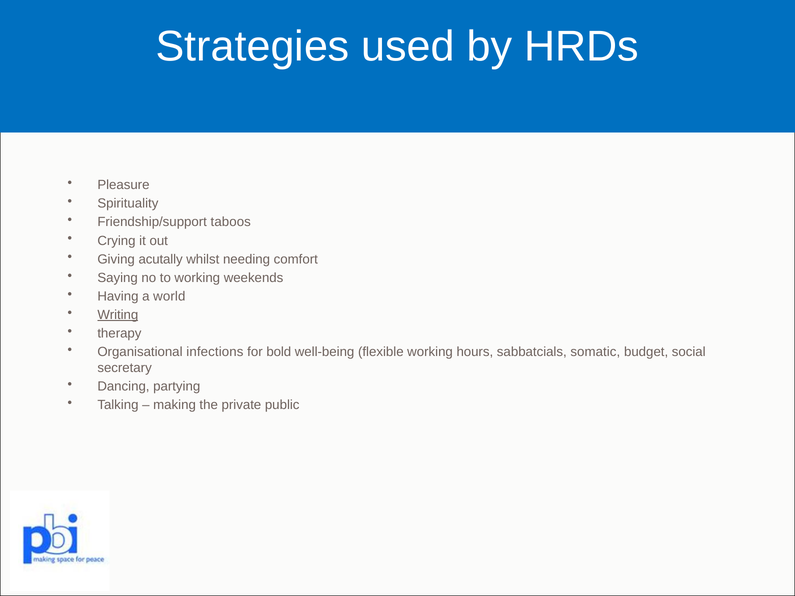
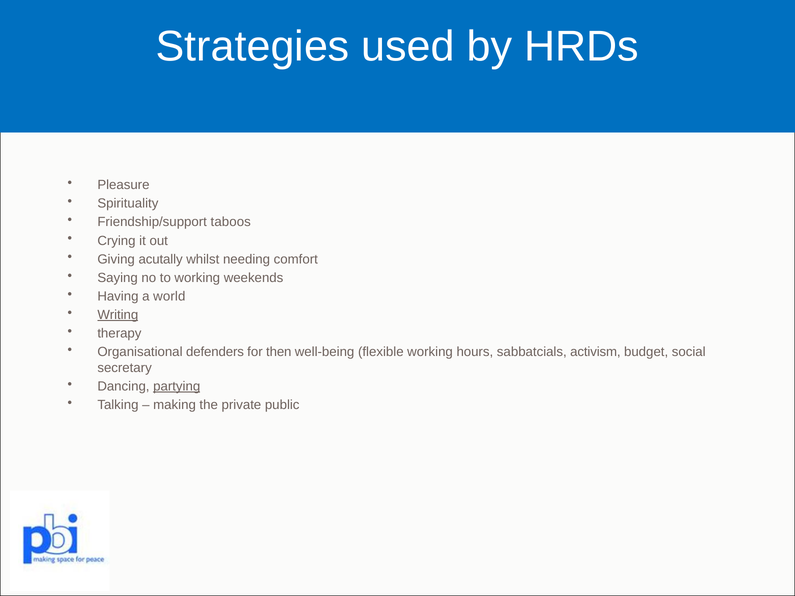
infections: infections -> defenders (215, 352)
bold: bold -> then (279, 352)
somatic: somatic -> activism (595, 352)
partying underline: none -> present (177, 387)
